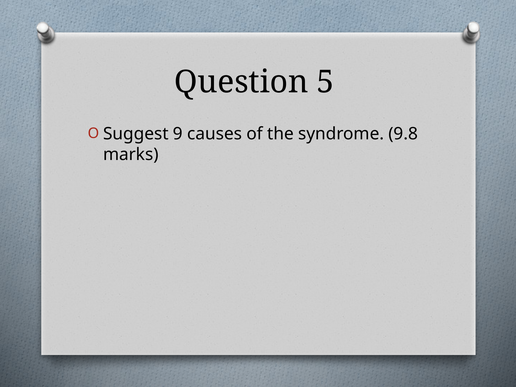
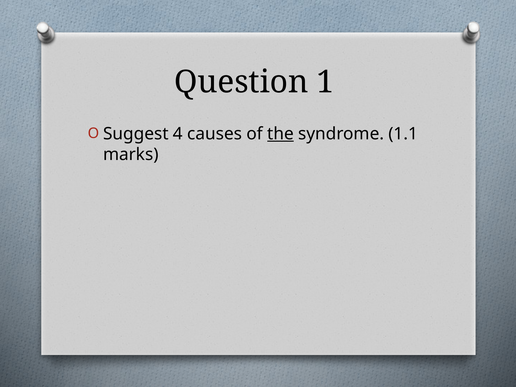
5: 5 -> 1 (325, 82)
9: 9 -> 4 (178, 134)
the underline: none -> present (281, 134)
9.8: 9.8 -> 1.1 (403, 134)
